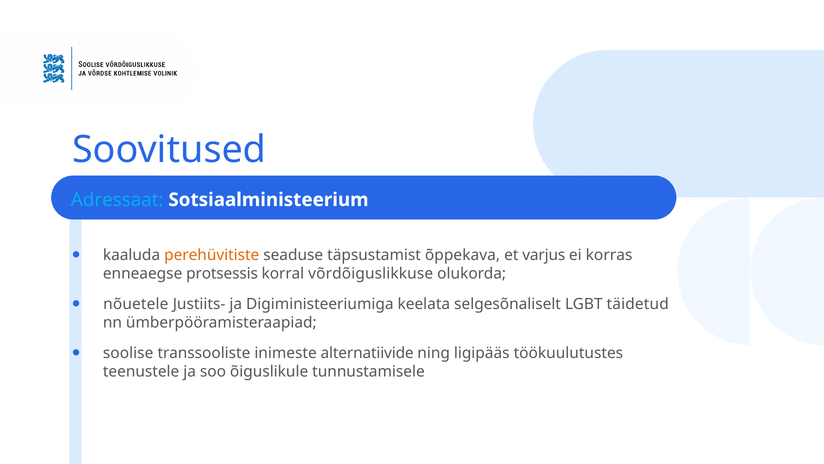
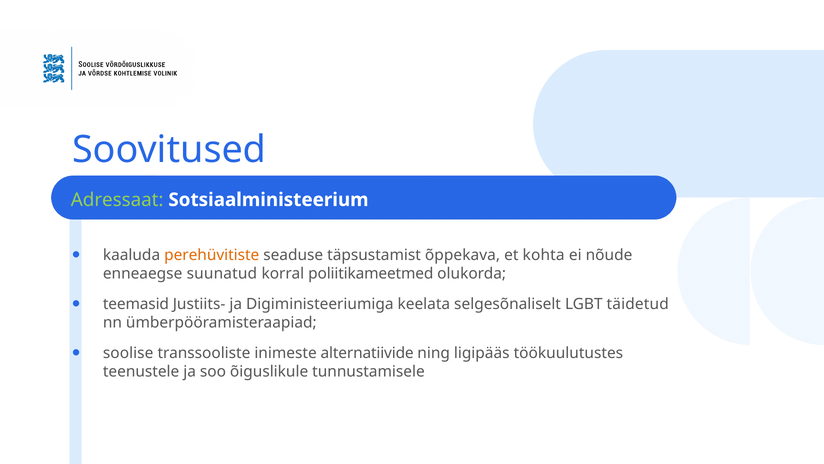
Adressaat colour: light blue -> light green (117, 200)
varjus: varjus -> kohta (544, 255)
korras: korras -> nõude (609, 255)
protsessis: protsessis -> suunatud (222, 273)
võrdõiguslikkuse: võrdõiguslikkuse -> poliitikameetmed (371, 273)
nõuetele: nõuetele -> teemasid (136, 304)
